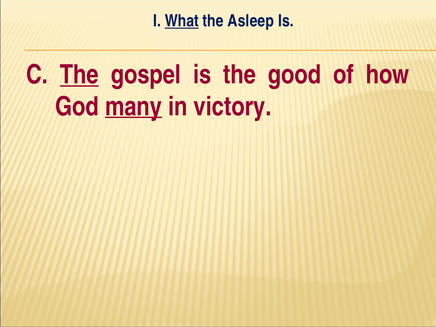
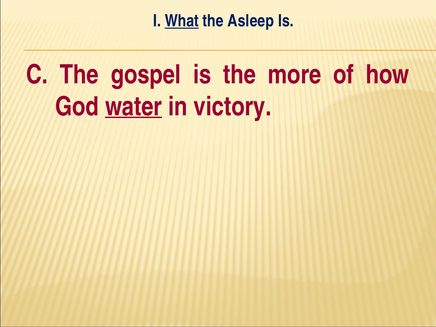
The underline: present -> none (79, 75)
good: good -> more (295, 75)
many: many -> water (134, 107)
